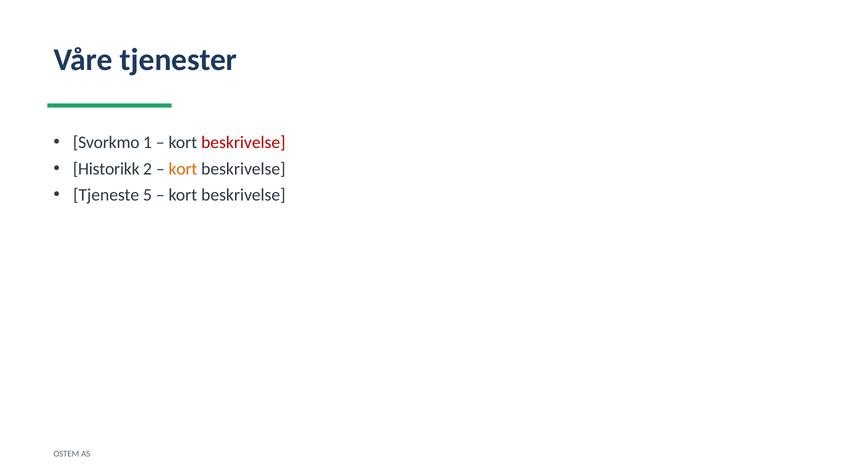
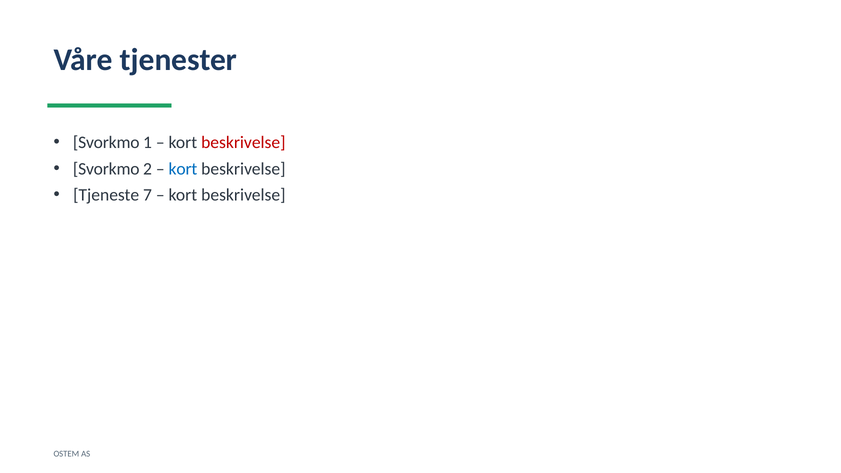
Historikk: Historikk -> Svorkmo (106, 169)
kort colour: orange -> blue (183, 169)
5: 5 -> 7 (147, 195)
